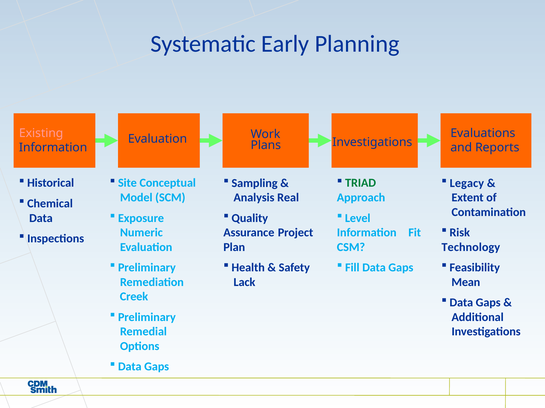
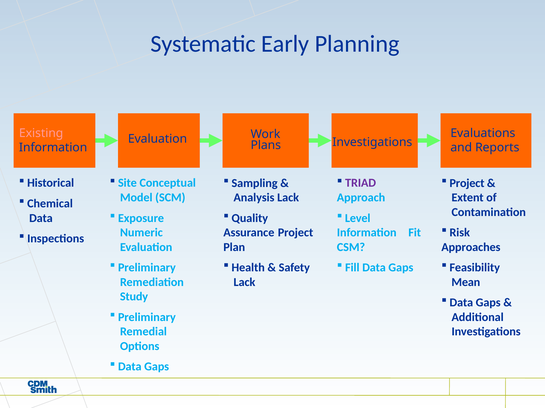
TRIAD colour: green -> purple (361, 183)
Legacy: Legacy -> Project (467, 183)
Analysis Real: Real -> Lack (288, 198)
Technology: Technology -> Approaches (471, 248)
Creek: Creek -> Study (134, 297)
